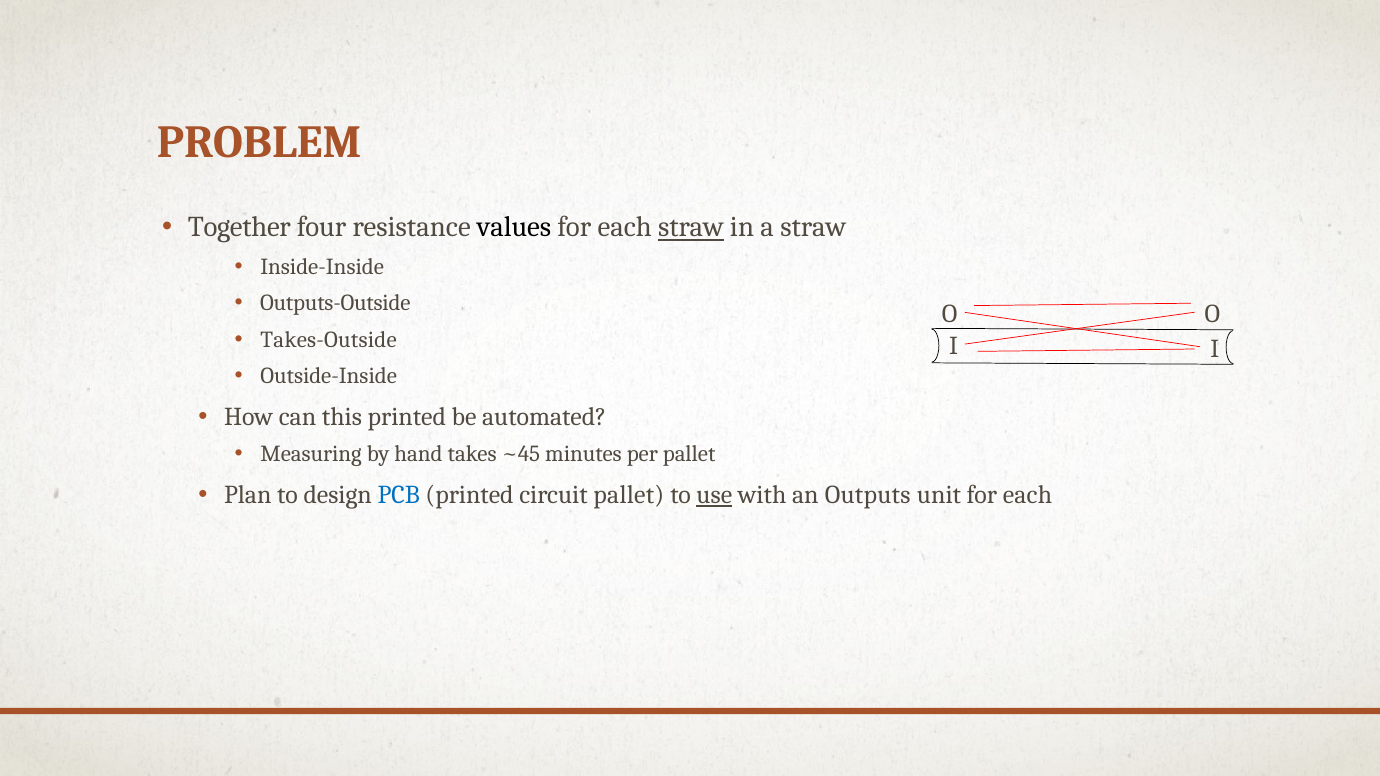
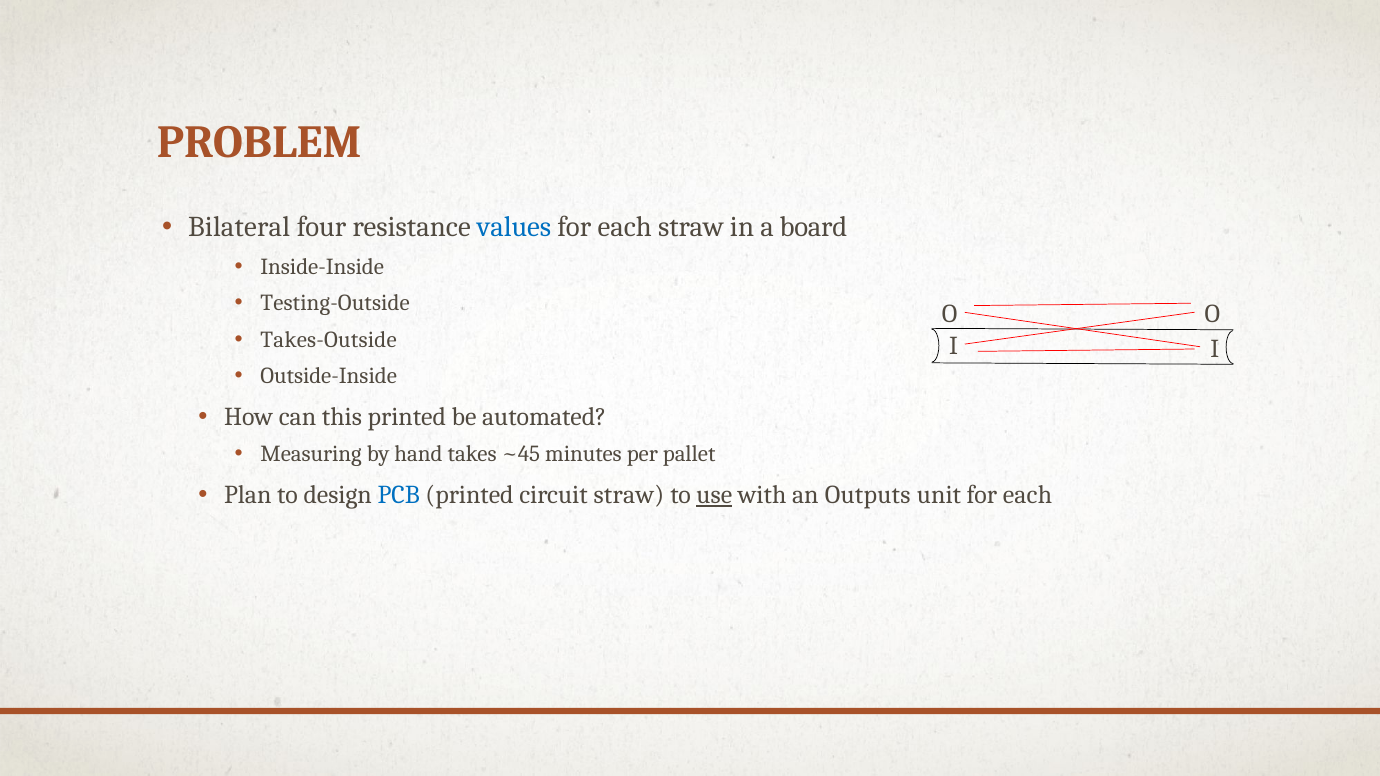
Together: Together -> Bilateral (239, 228)
values colour: black -> blue (514, 228)
straw underline: present -> none (691, 228)
a straw: straw -> board (813, 228)
Outputs-Outside: Outputs-Outside -> Testing-Outside (335, 303)
circuit pallet: pallet -> straw (629, 495)
